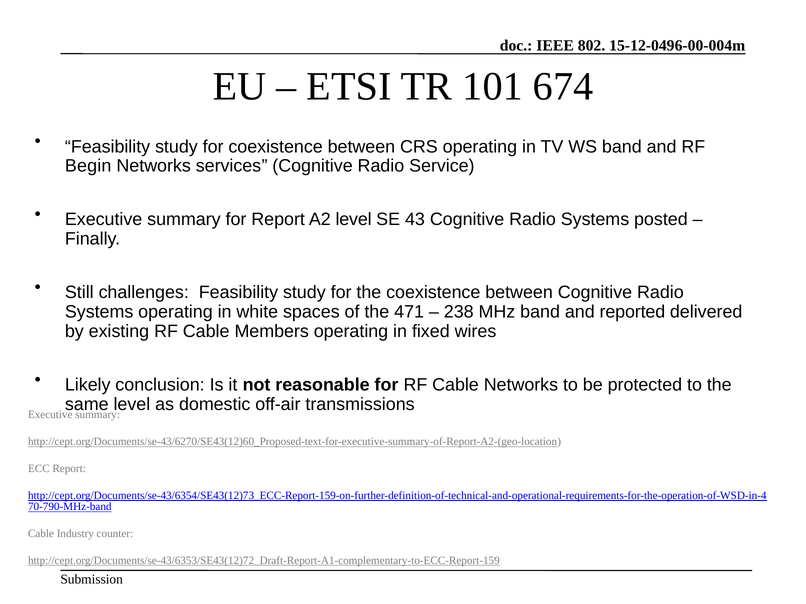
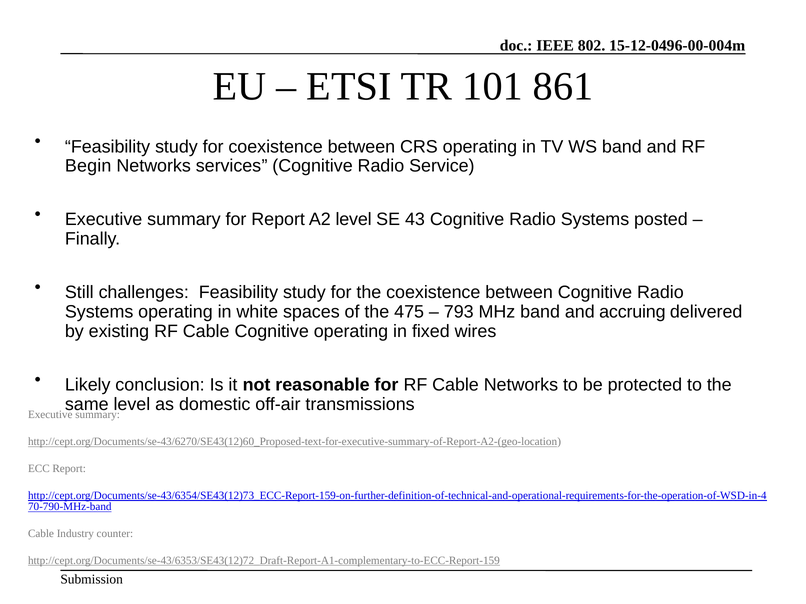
674: 674 -> 861 (563, 86)
471: 471 -> 475 (409, 312)
238: 238 -> 793 (459, 312)
reported: reported -> accruing (632, 312)
Cable Members: Members -> Cognitive (272, 331)
